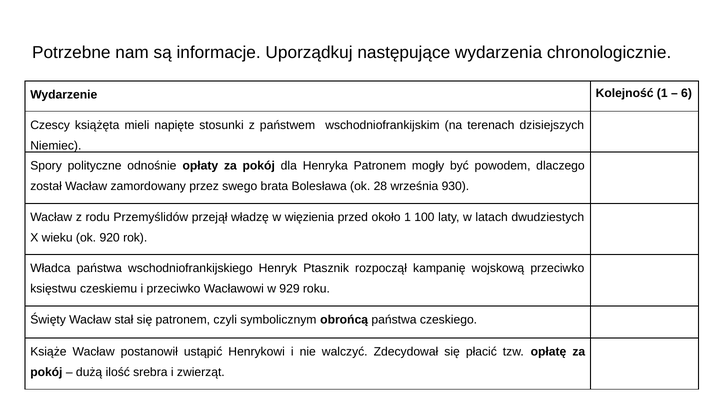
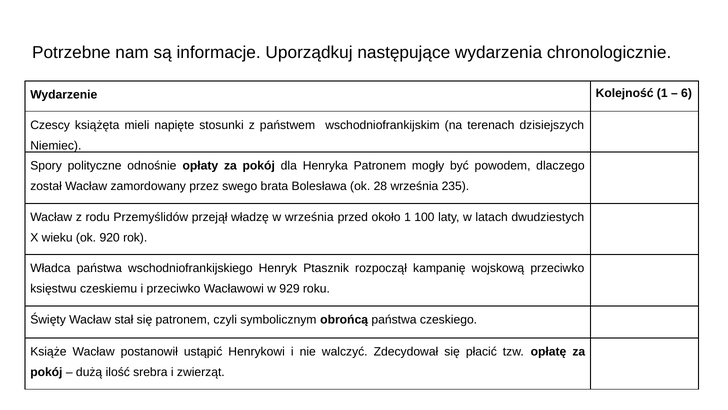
930: 930 -> 235 (455, 186)
w więzienia: więzienia -> września (309, 217)
